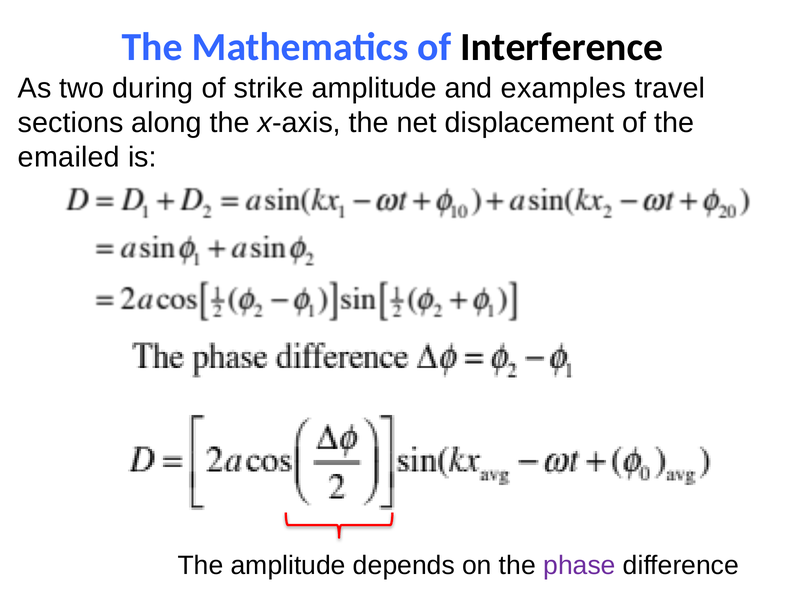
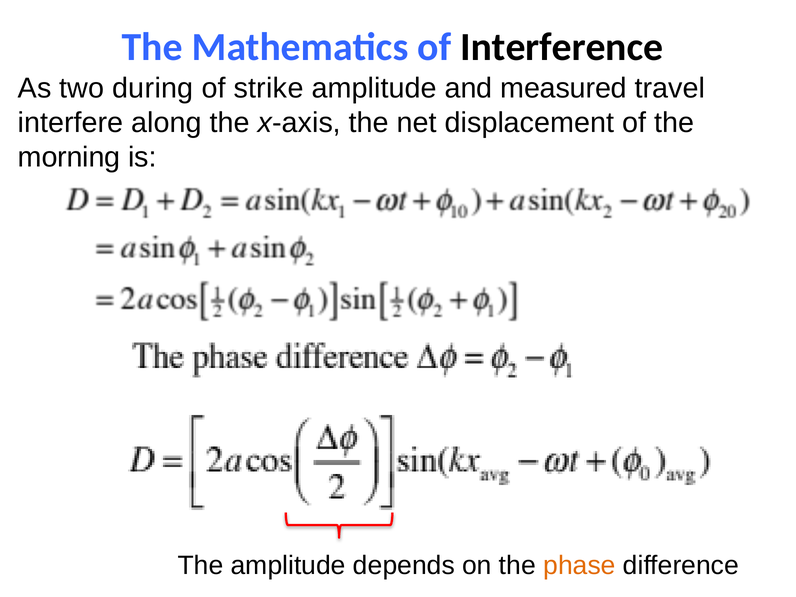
examples: examples -> measured (564, 88)
sections: sections -> interfere (71, 123)
emailed: emailed -> morning (69, 157)
phase colour: purple -> orange (579, 566)
